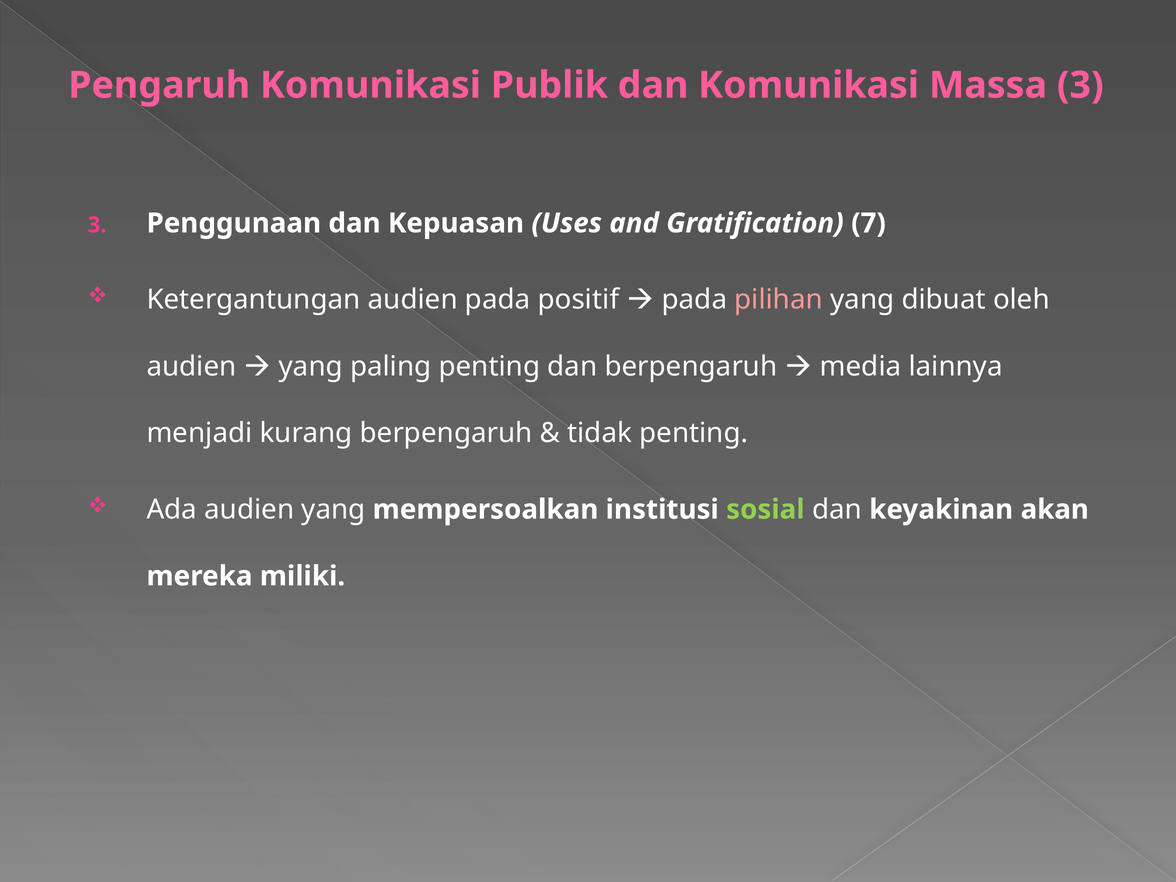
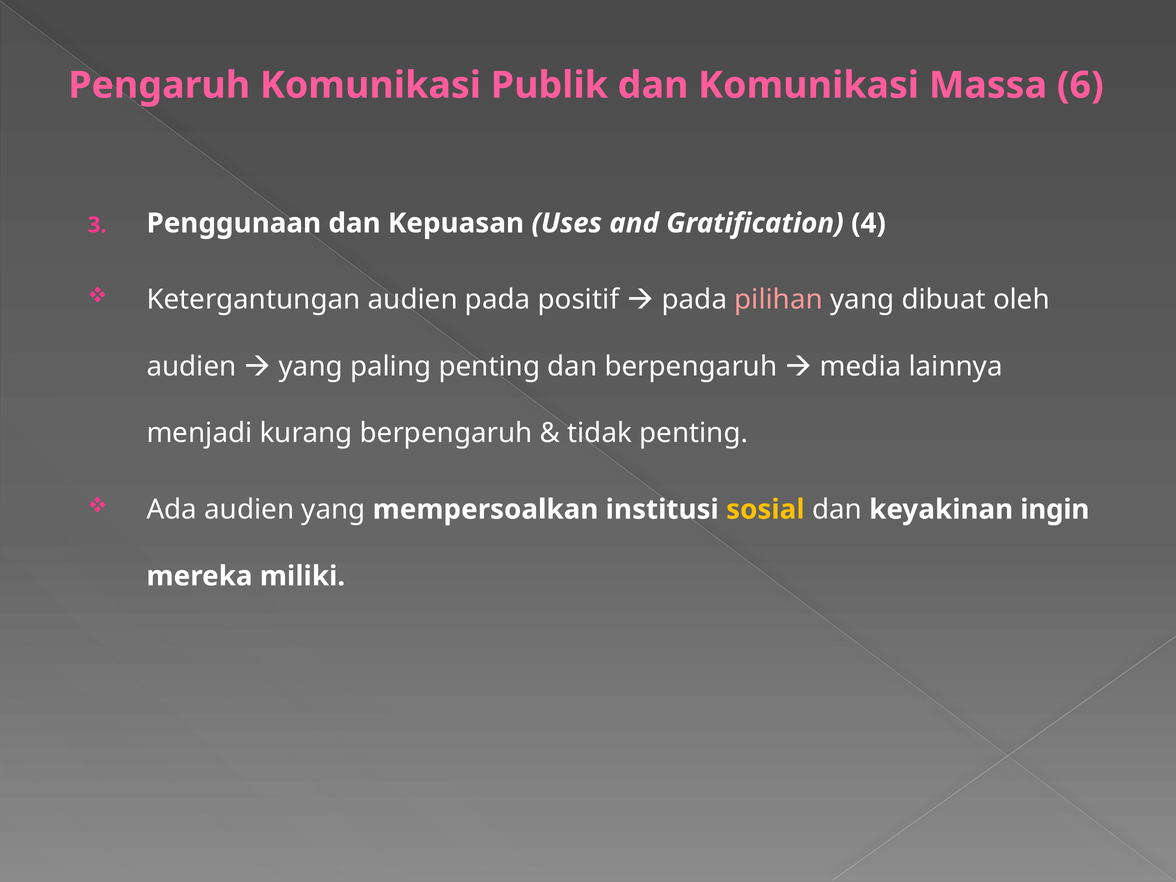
Massa 3: 3 -> 6 (1080, 85)
7: 7 -> 4 (869, 223)
sosial colour: light green -> yellow (765, 510)
akan: akan -> ingin (1055, 510)
